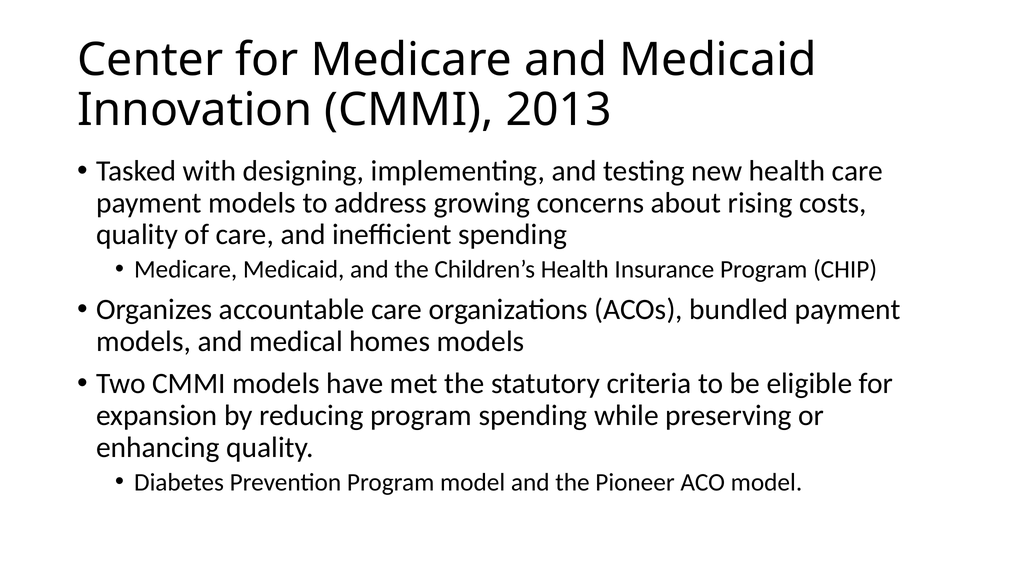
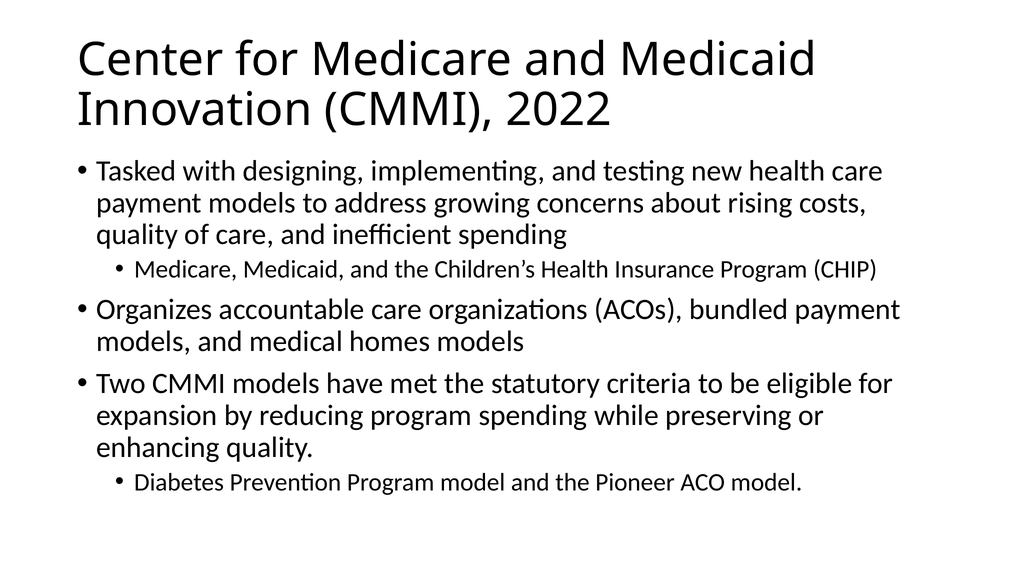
2013: 2013 -> 2022 (559, 110)
